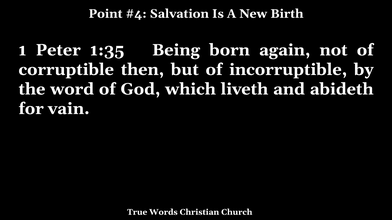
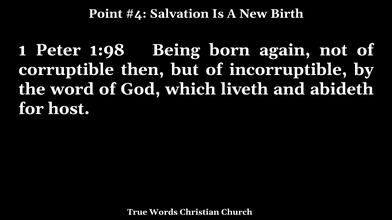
1:35: 1:35 -> 1:98 (107, 50)
vain: vain -> host (69, 109)
